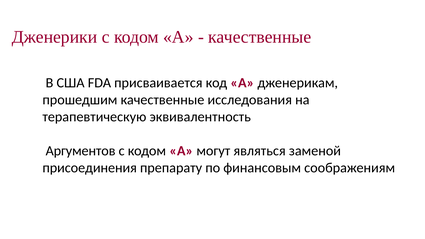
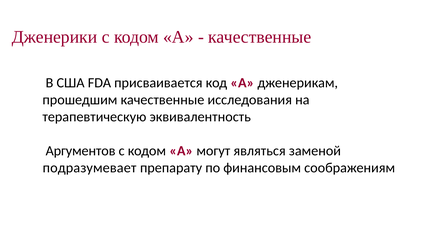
присоединения: присоединения -> подразумевает (90, 168)
